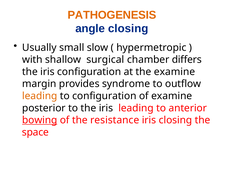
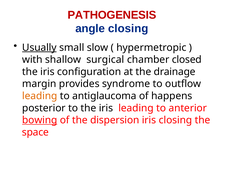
PATHOGENESIS colour: orange -> red (112, 15)
Usually underline: none -> present (39, 48)
differs: differs -> closed (187, 60)
the examine: examine -> drainage (175, 72)
to configuration: configuration -> antiglaucoma (104, 96)
of examine: examine -> happens (172, 96)
resistance: resistance -> dispersion (115, 120)
